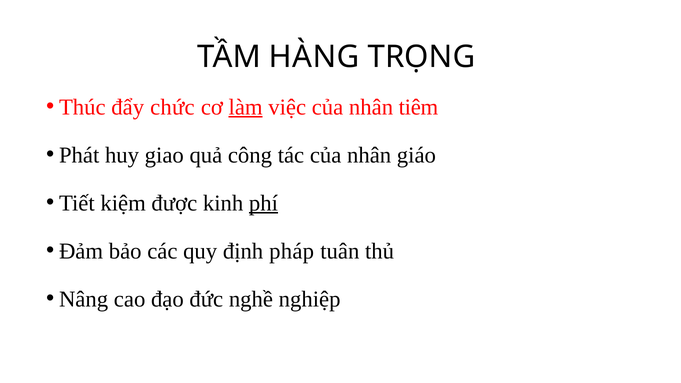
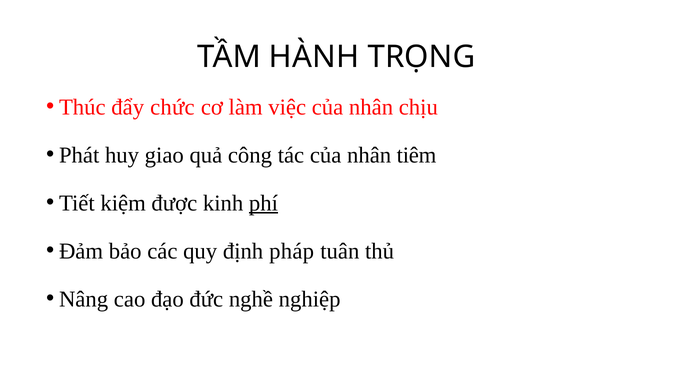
HÀNG: HÀNG -> HÀNH (314, 57)
làm underline: present -> none (246, 107)
tiêm: tiêm -> chịu (418, 107)
giáo: giáo -> tiêm (417, 155)
